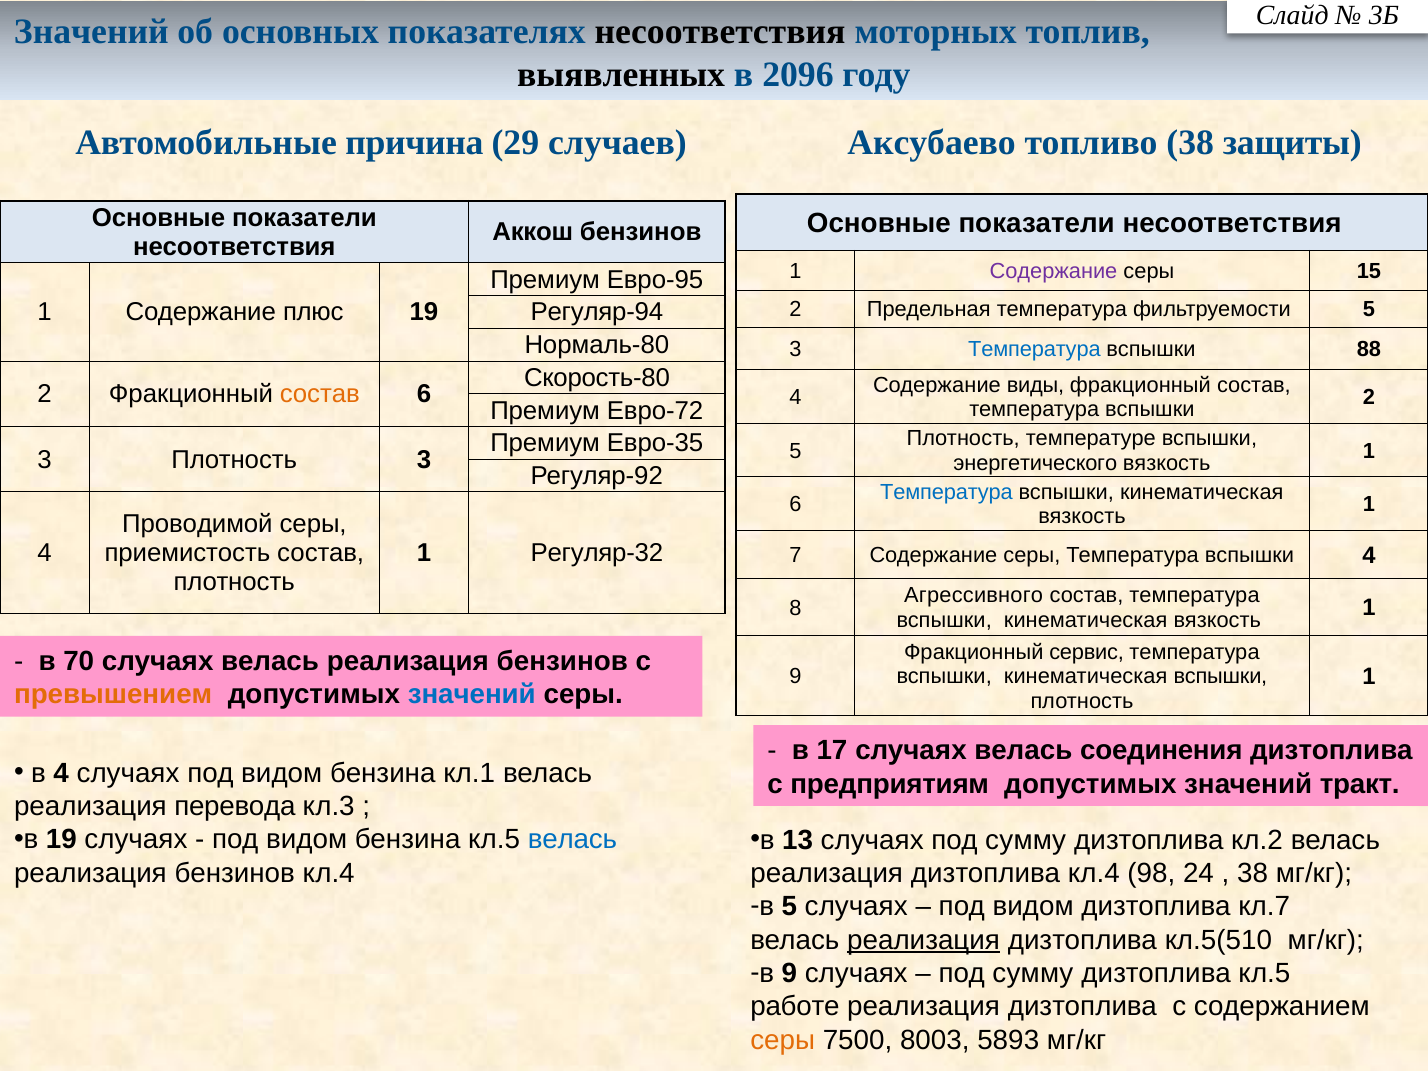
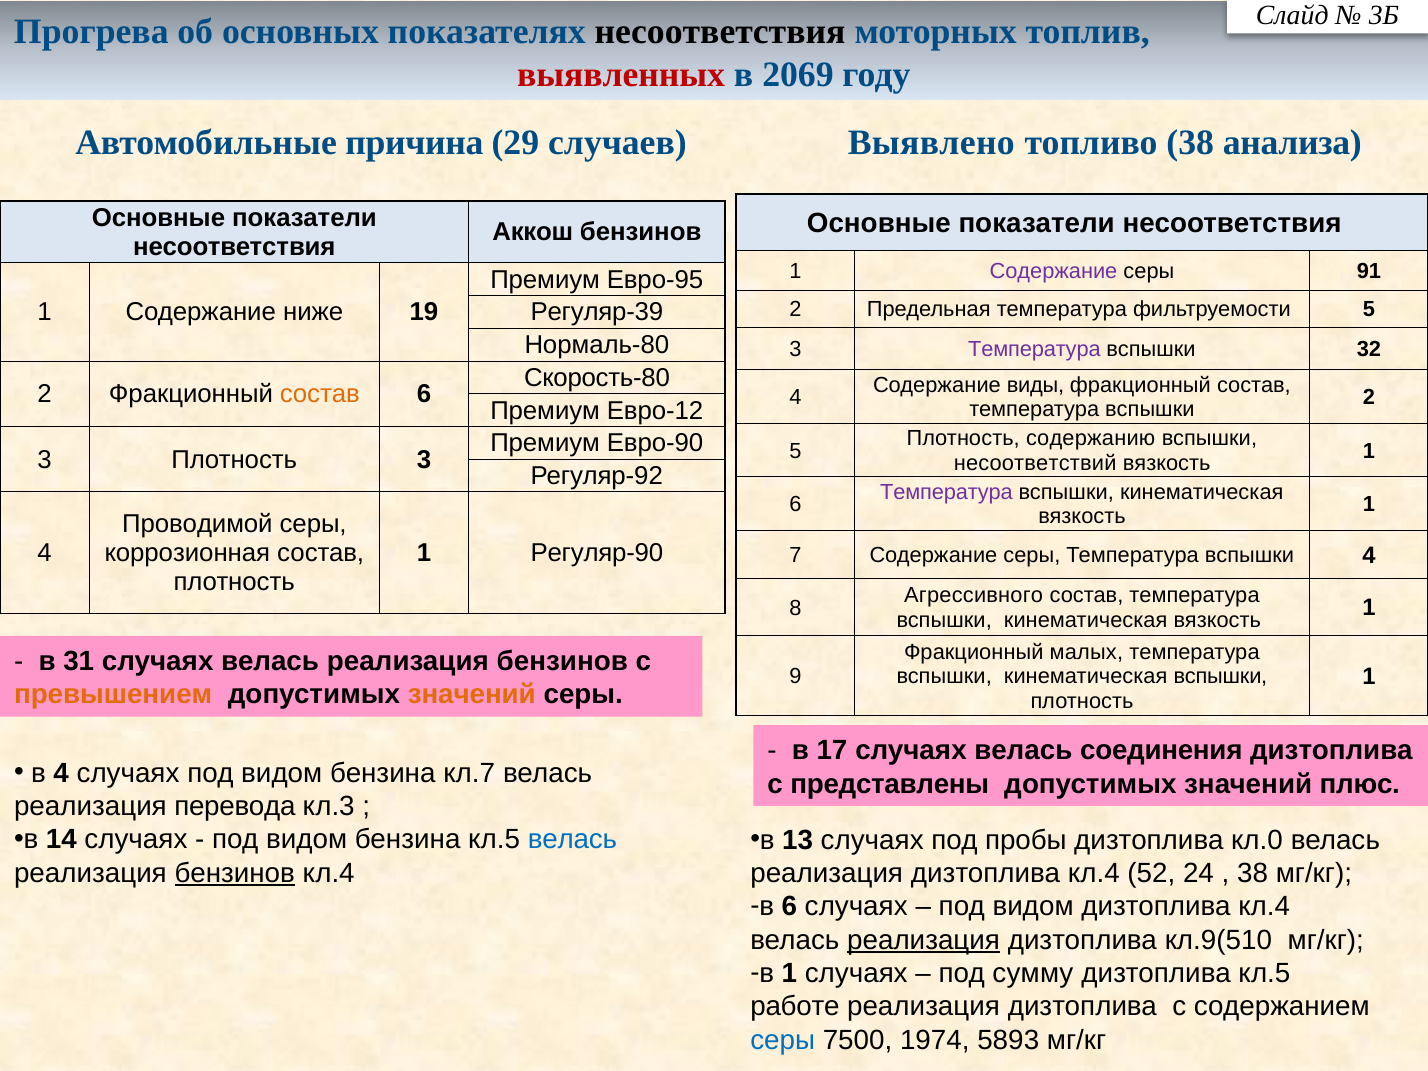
Значений: Значений -> Прогрева (91, 32)
выявленных colour: black -> red (621, 74)
2096: 2096 -> 2069 (798, 74)
Аксубаево: Аксубаево -> Выявлено (931, 143)
защиты: защиты -> анализа (1292, 143)
15: 15 -> 91 (1369, 271)
плюс: плюс -> ниже (313, 312)
Регуляр-94: Регуляр-94 -> Регуляр-39 (597, 312)
Температура colour: blue -> purple (1034, 349)
88: 88 -> 32 (1369, 349)
Евро-72: Евро-72 -> Евро-12 (655, 410)
температуре: температуре -> содержанию (1091, 439)
Евро-35: Евро-35 -> Евро-90 (655, 443)
энергетического: энергетического -> несоответствий (1035, 463)
Температура colour: blue -> purple (946, 492)
приемистость: приемистость -> коррозионная (187, 553)
Регуляр-32: Регуляр-32 -> Регуляр-90 (597, 553)
сервис: сервис -> малых (1086, 652)
70: 70 -> 31 (79, 661)
значений colour: blue -> orange (472, 695)
кл.1: кл.1 -> кл.7 (469, 773)
предприятиям: предприятиям -> представлены (890, 784)
тракт: тракт -> плюс (1360, 784)
в 19: 19 -> 14 (61, 840)
случаях под сумму: сумму -> пробы (1026, 840)
кл.2: кл.2 -> кл.0 (1257, 840)
бензинов underline: none -> present (235, 873)
98: 98 -> 52 (1151, 873)
в 5: 5 -> 6 (789, 907)
видом дизтоплива кл.7: кл.7 -> кл.4 (1264, 907)
кл.5(510: кл.5(510 -> кл.9(510 (1218, 940)
в 9: 9 -> 1 (789, 973)
серы colour: orange -> blue (783, 1040)
8003: 8003 -> 1974 (935, 1040)
